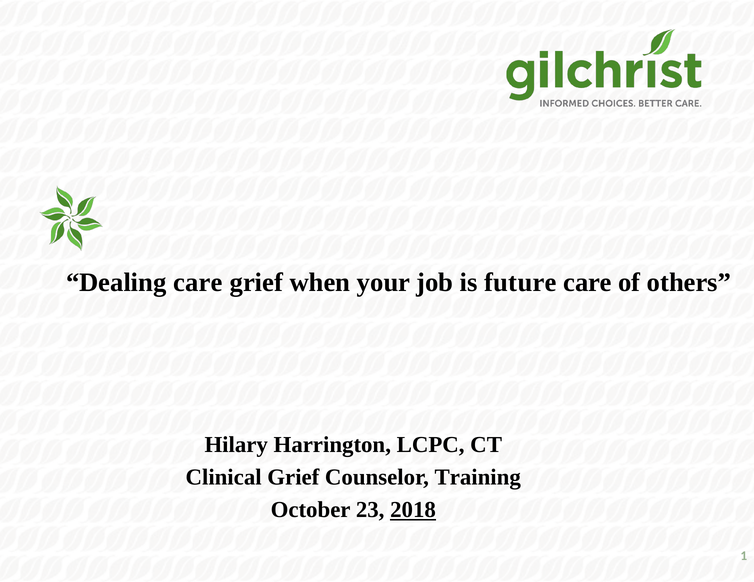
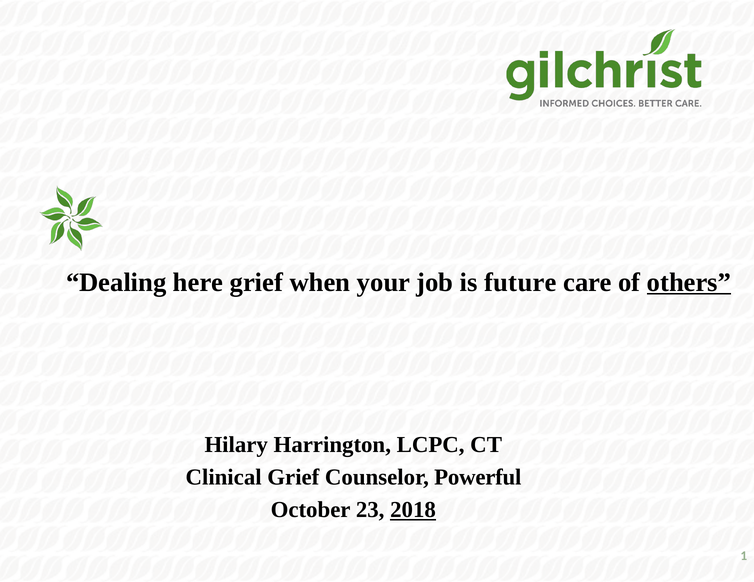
Dealing care: care -> here (198, 283)
others underline: none -> present (689, 283)
Training: Training -> Powerful (478, 478)
